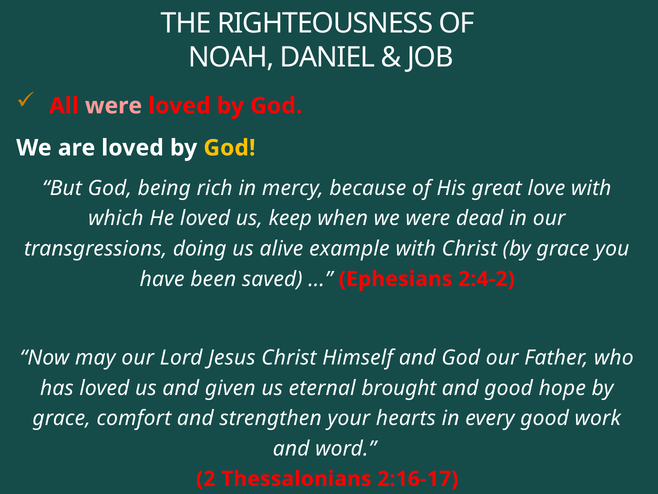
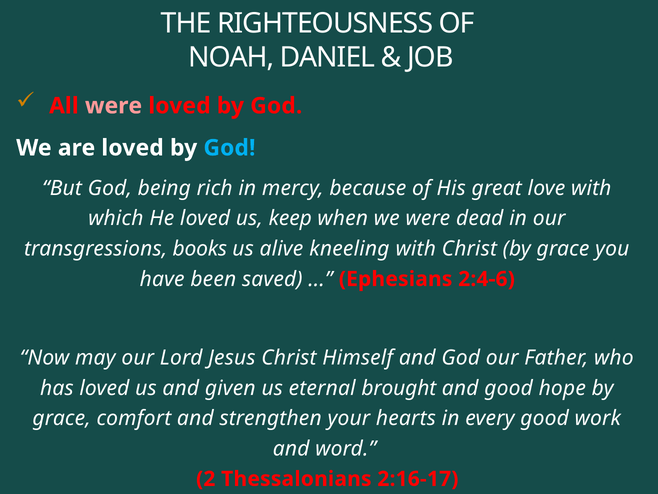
God colour: yellow -> light blue (229, 148)
doing: doing -> books (200, 249)
example: example -> kneeling (349, 249)
2:4-2: 2:4-2 -> 2:4-6 (487, 279)
